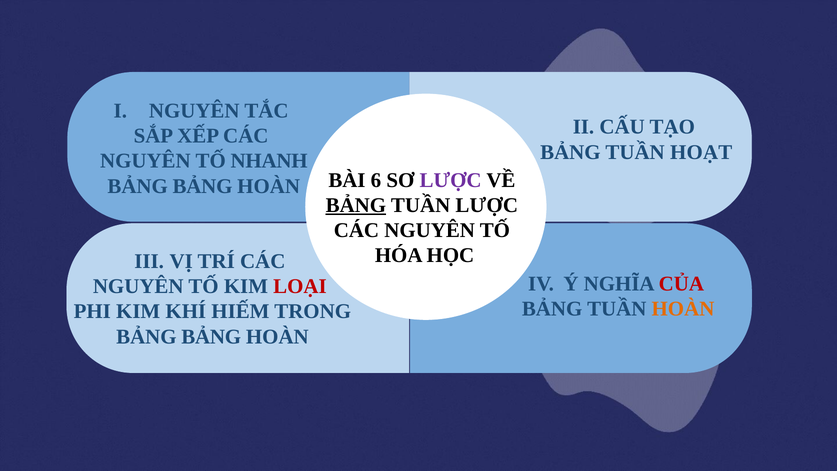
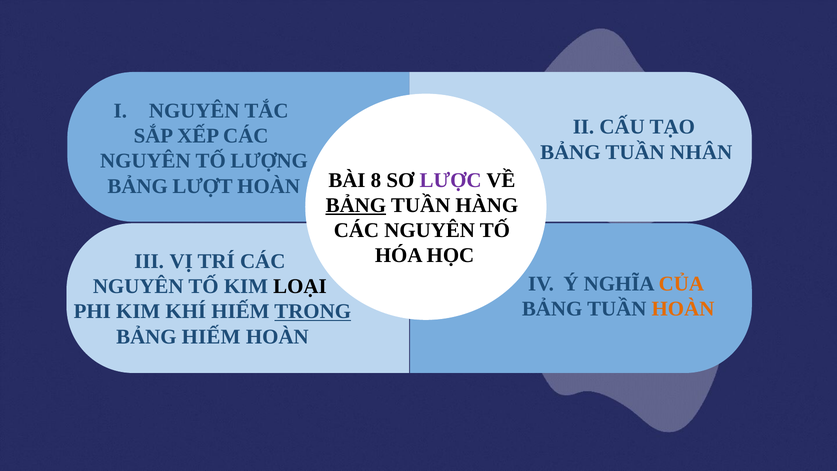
HOẠT: HOẠT -> NHÂN (701, 152)
NHANH: NHANH -> LƯỢNG (269, 161)
6: 6 -> 8 (376, 180)
BẢNG: BẢNG -> LƯỢT (202, 186)
TUẦN LƯỢC: LƯỢC -> HÀNG (487, 205)
CỦA colour: red -> orange (681, 284)
LOẠI colour: red -> black (300, 286)
TRONG underline: none -> present (313, 311)
BẢNG: BẢNG -> HIẾM (211, 336)
